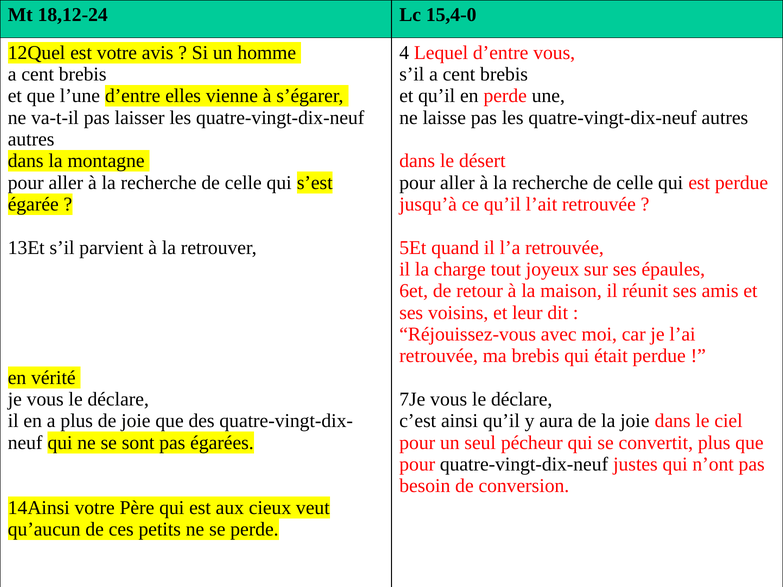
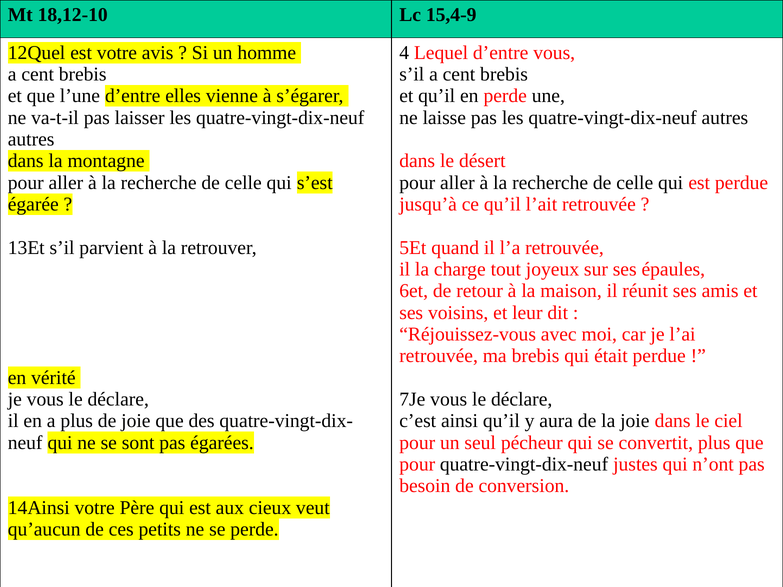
18,12-24: 18,12-24 -> 18,12-10 (73, 15)
15,4-0: 15,4-0 -> 15,4-9 (451, 15)
